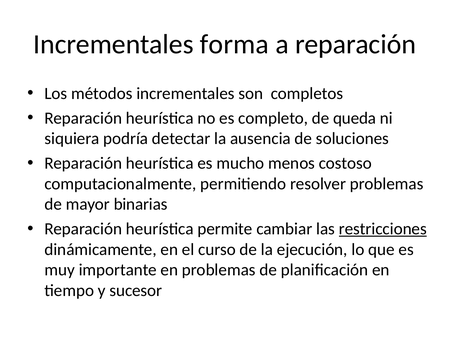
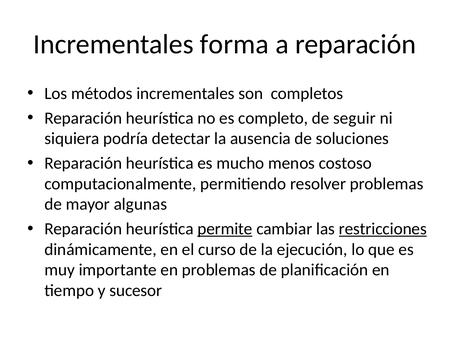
queda: queda -> seguir (354, 118)
binarias: binarias -> algunas (140, 204)
permite underline: none -> present (225, 229)
